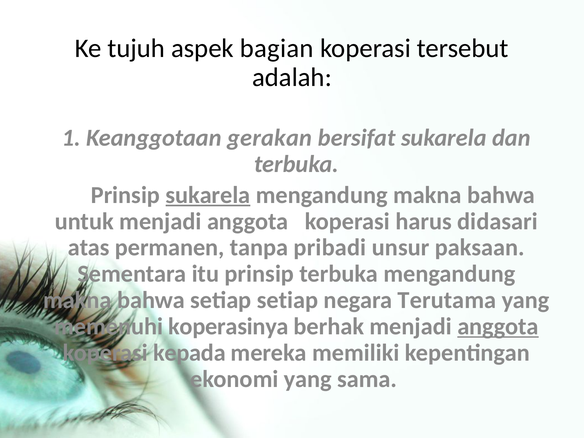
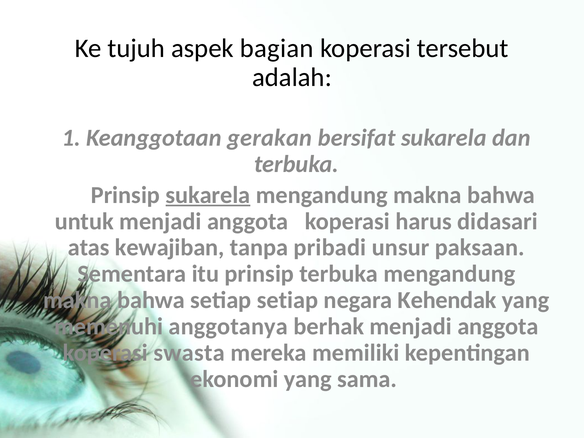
permanen: permanen -> kewajiban (170, 248)
Terutama: Terutama -> Kehendak (447, 300)
koperasinya: koperasinya -> anggotanya (228, 326)
anggota underline: present -> none (498, 326)
kepada: kepada -> swasta (189, 353)
